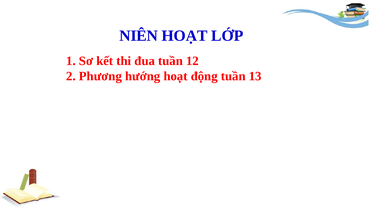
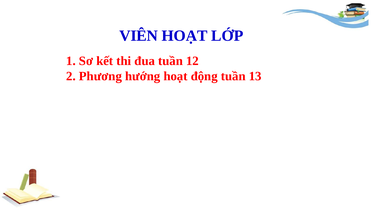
NIÊN: NIÊN -> VIÊN (139, 36)
